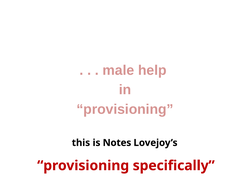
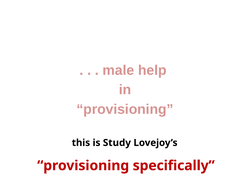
Notes: Notes -> Study (117, 142)
